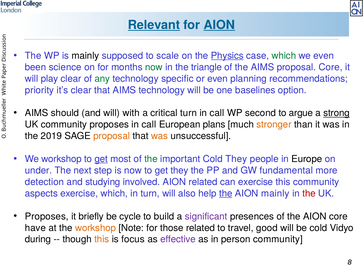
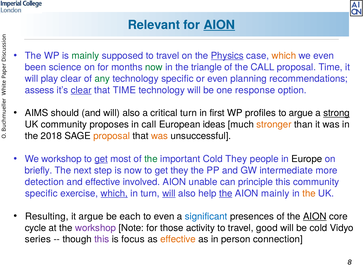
Relevant underline: present -> none (154, 25)
mainly colour: black -> green (85, 56)
supposed to scale: scale -> travel (168, 56)
which colour: green -> orange (284, 56)
the AIMS: AIMS -> CALL (262, 67)
proposal Core: Core -> Time (331, 67)
priority: priority -> assess (40, 90)
clear underline: none -> present (81, 90)
that AIMS: AIMS -> TIME (124, 90)
baselines: baselines -> response (255, 90)
and will with: with -> also (131, 113)
call: call -> first (217, 113)
second: second -> profiles (261, 113)
plans: plans -> ideas (214, 125)
2019: 2019 -> 2018 (51, 136)
under: under -> briefly (38, 171)
fundamental: fundamental -> intermediate (286, 171)
and studying: studying -> effective (103, 182)
AION related: related -> unable (203, 182)
can exercise: exercise -> principle (256, 182)
aspects: aspects -> specific (41, 194)
which underline: none -> present (114, 194)
will underline: none -> present (169, 194)
the colour: red -> orange (309, 194)
Proposes: Proposes -> Resulting (47, 217)
it briefly: briefly -> argue (91, 217)
cycle: cycle -> each (130, 217)
to build: build -> even (164, 217)
significant colour: purple -> blue (206, 217)
AION underline: none -> present (315, 217)
have: have -> cycle (36, 228)
workshop colour: orange -> purple (96, 228)
those related: related -> activity (200, 228)
during: during -> series (38, 240)
this colour: orange -> purple (102, 240)
effective colour: purple -> orange (178, 240)
person community: community -> connection (278, 240)
